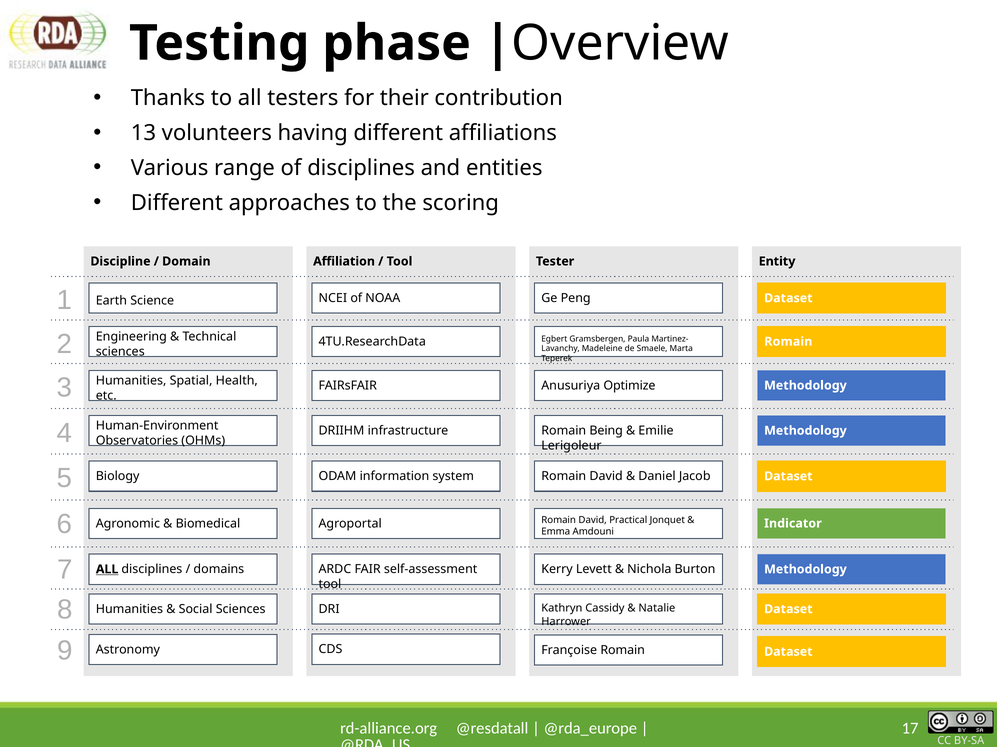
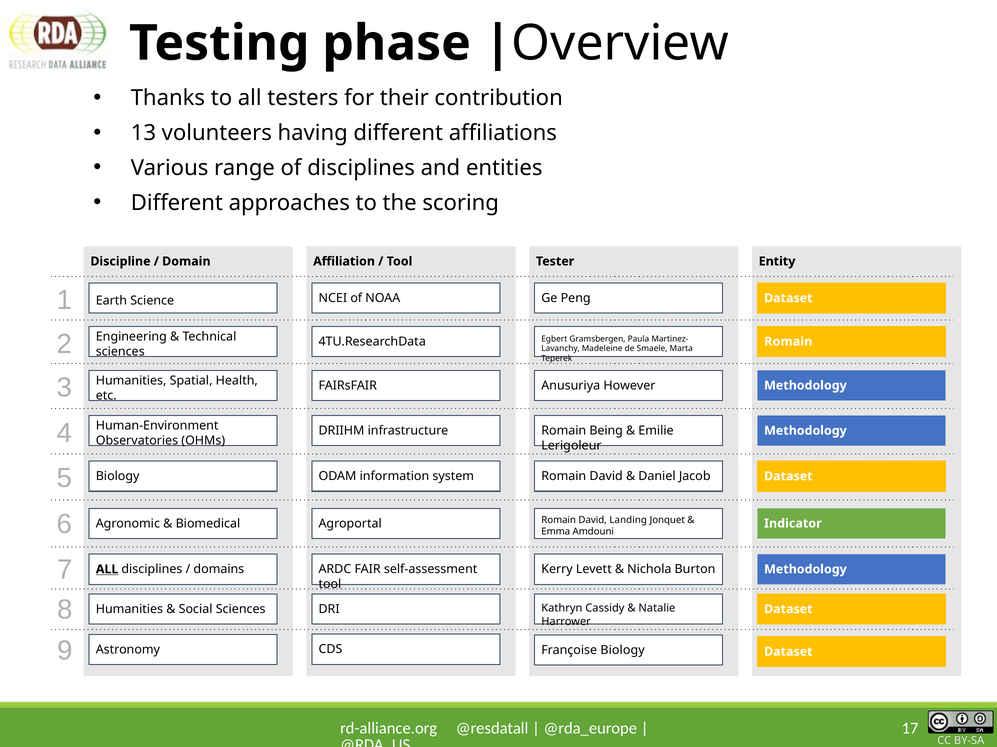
Optimize: Optimize -> However (629, 386)
Practical: Practical -> Landing (628, 520)
Françoise Romain: Romain -> Biology (623, 651)
